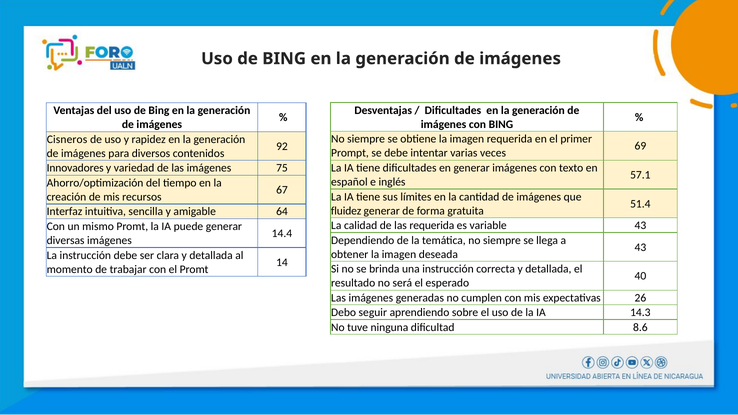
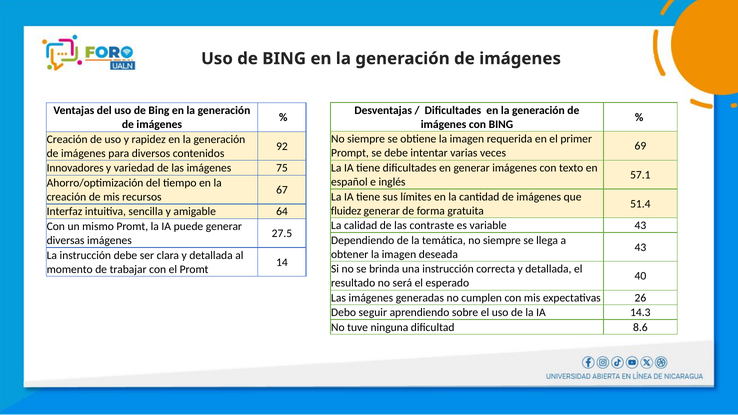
Cisneros: Cisneros -> Creación (67, 139)
las requerida: requerida -> contraste (432, 226)
14.4: 14.4 -> 27.5 (282, 234)
